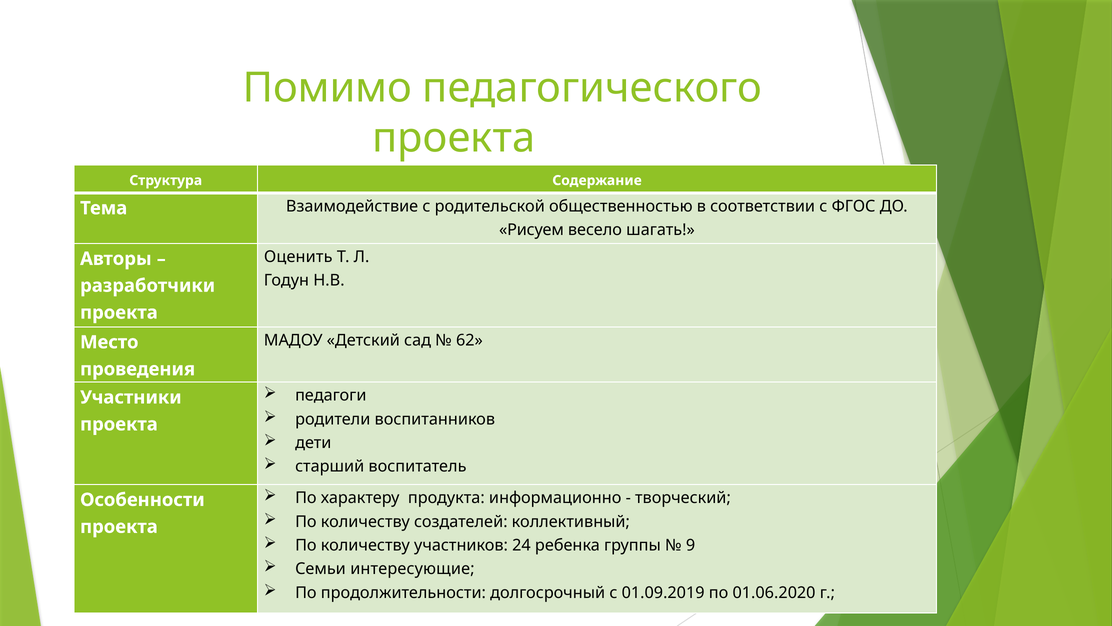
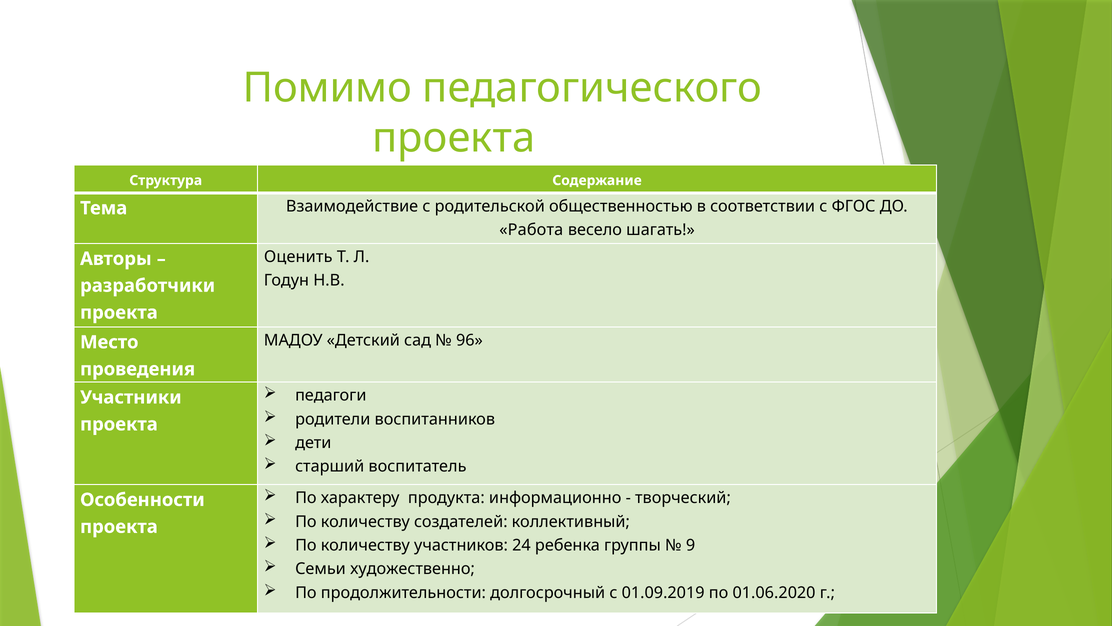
Рисуем: Рисуем -> Работа (531, 230)
62: 62 -> 96 (469, 340)
интересующие: интересующие -> художественно (413, 569)
